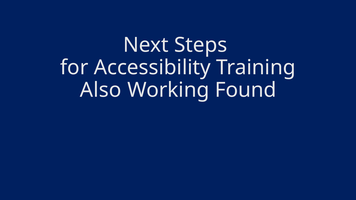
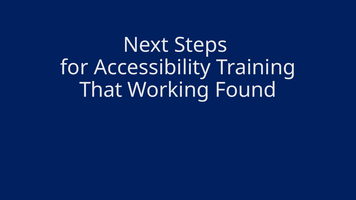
Also: Also -> That (101, 90)
